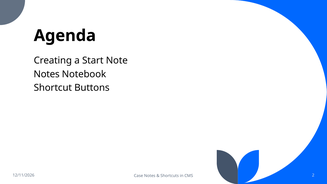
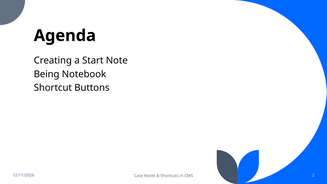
Notes: Notes -> Being (47, 74)
